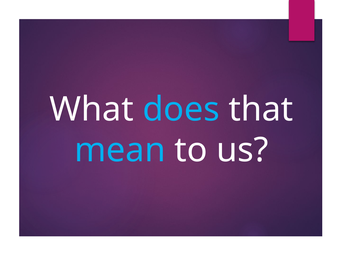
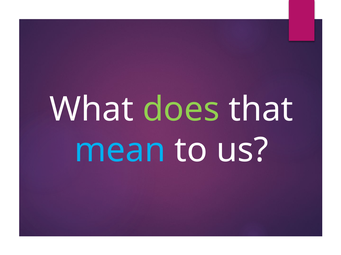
does colour: light blue -> light green (181, 110)
